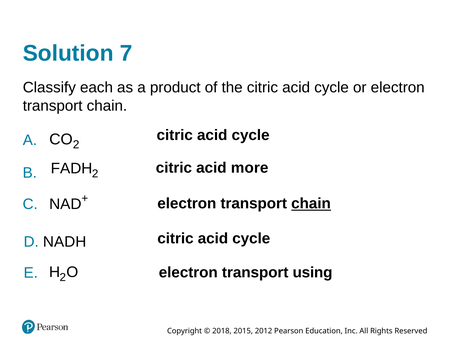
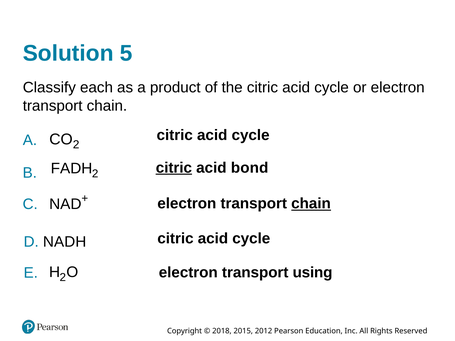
7: 7 -> 5 (126, 53)
citric underline: none -> present (174, 168)
more: more -> bond (250, 168)
